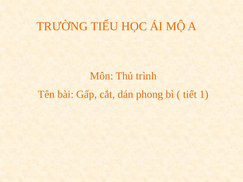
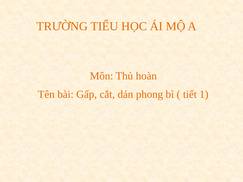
trình: trình -> hoàn (146, 76)
